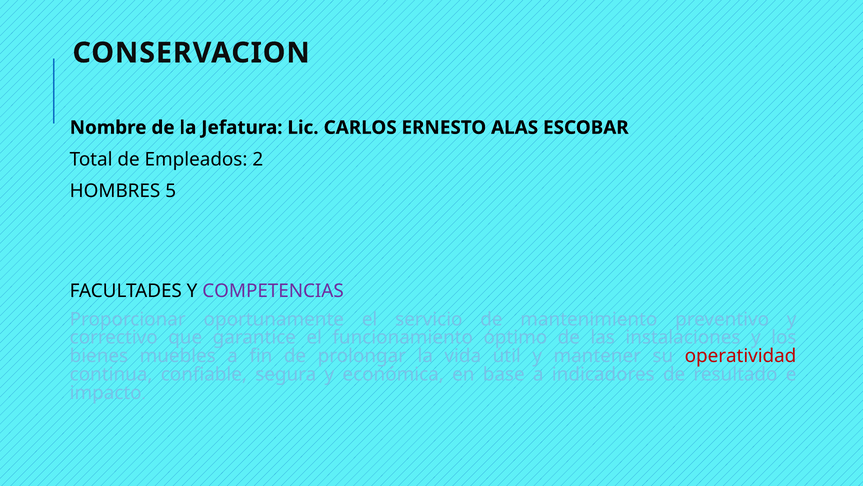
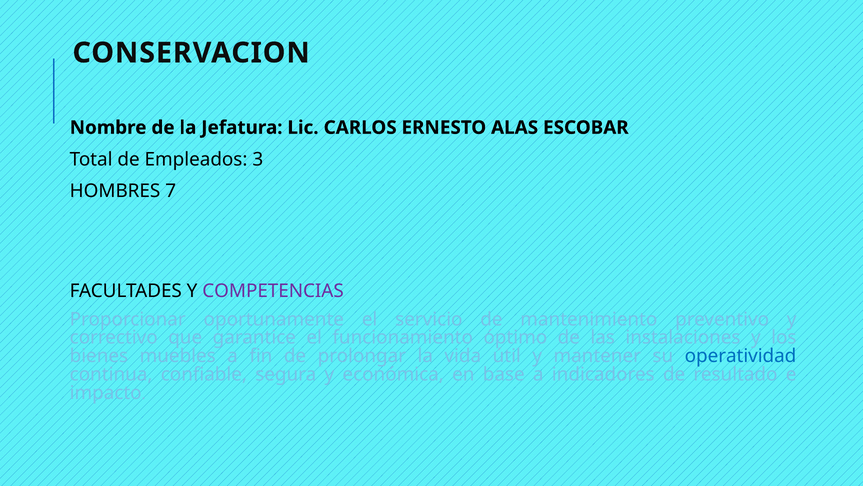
2: 2 -> 3 (258, 159)
5: 5 -> 7 (171, 191)
operatividad colour: red -> blue (741, 356)
